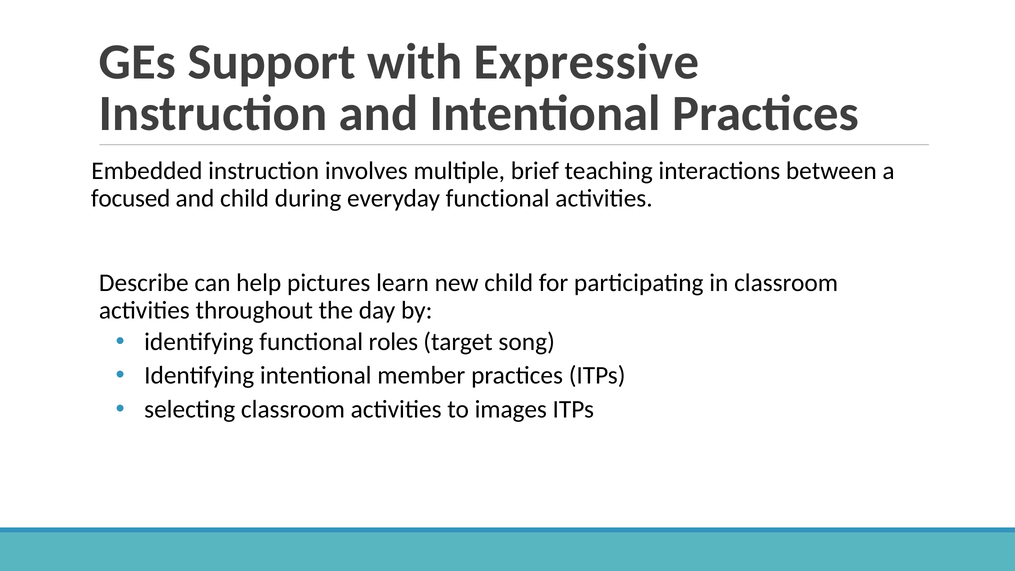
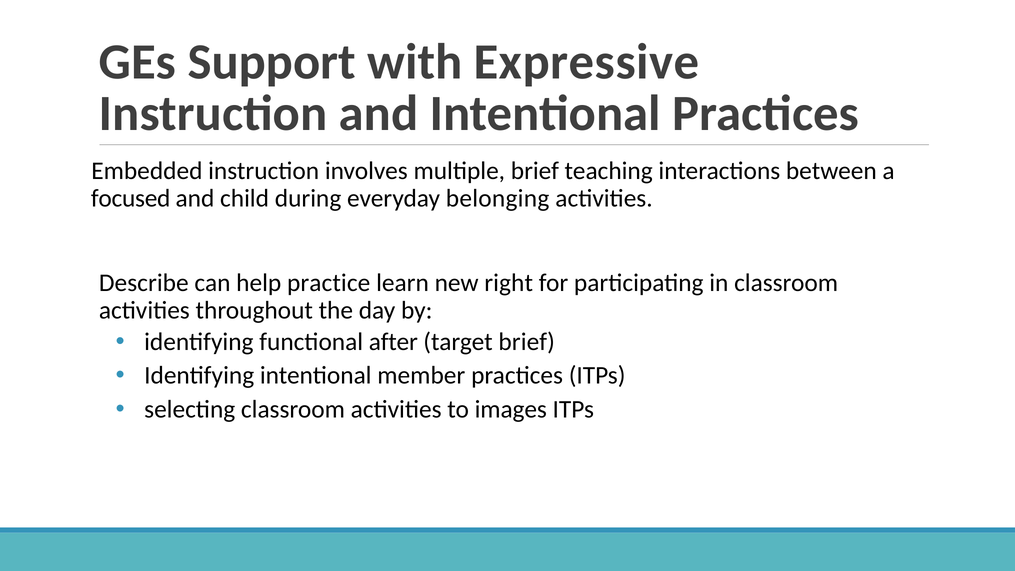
everyday functional: functional -> belonging (498, 198)
pictures: pictures -> practice (329, 283)
new child: child -> right (509, 283)
roles: roles -> after (393, 342)
target song: song -> brief (527, 342)
